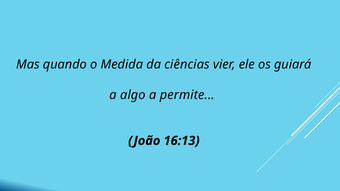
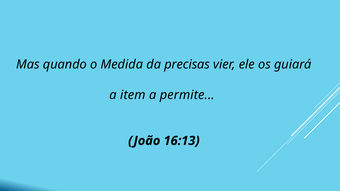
ciências: ciências -> precisas (187, 64)
algo: algo -> item (133, 95)
